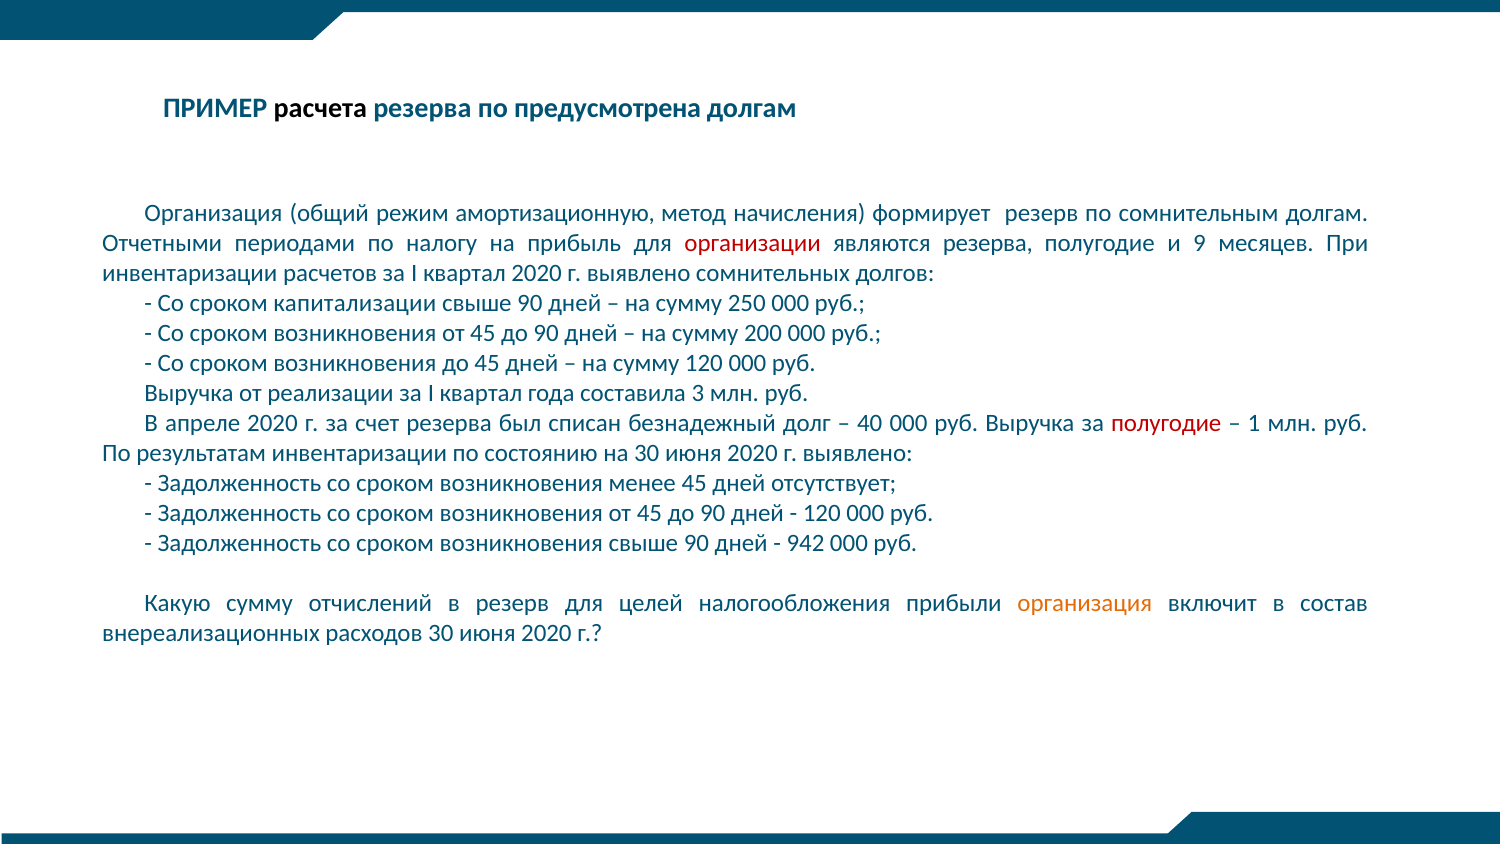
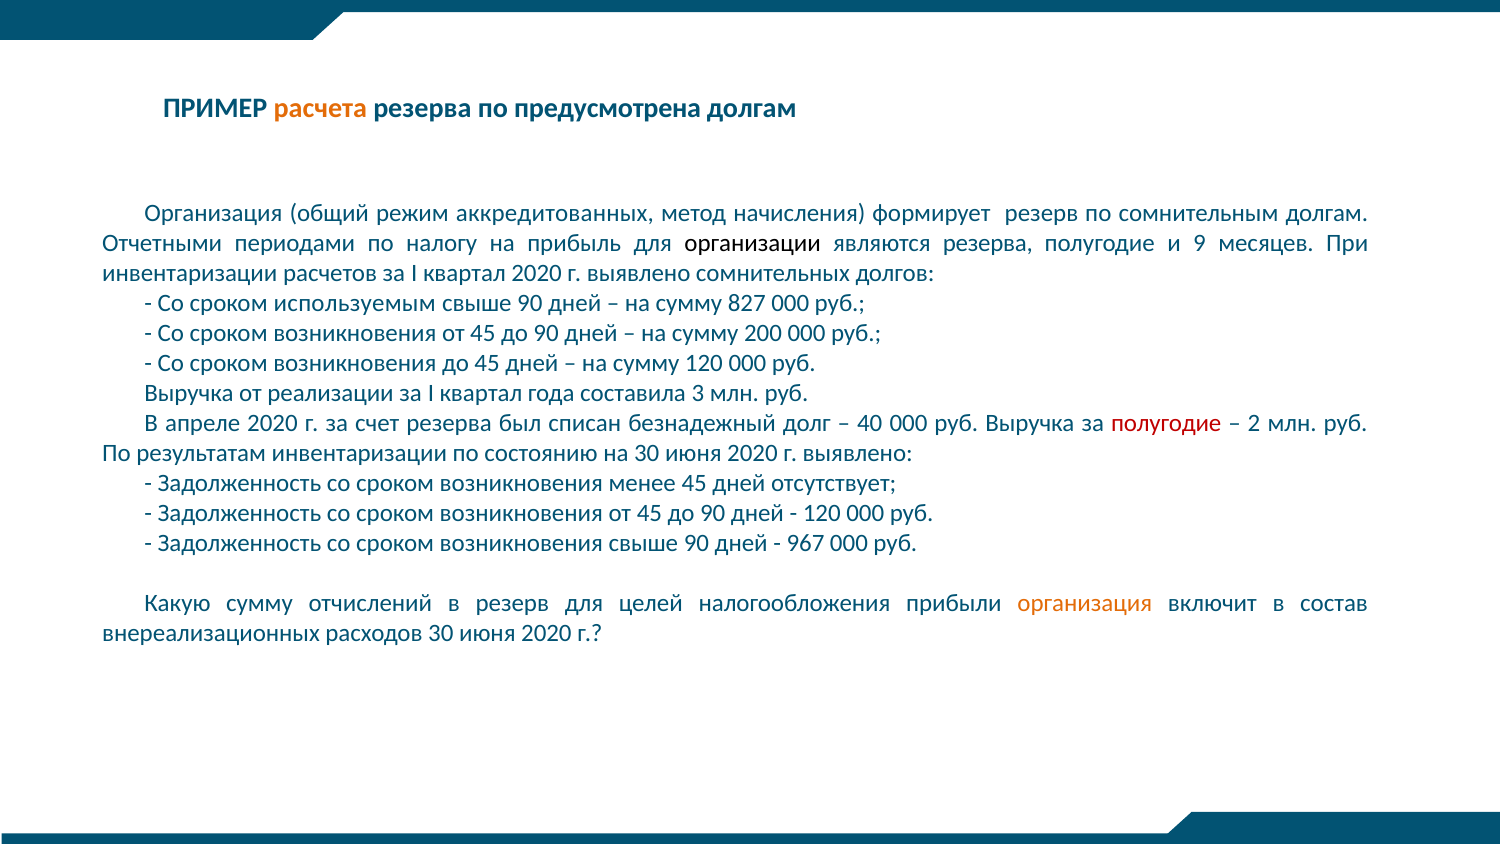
расчета colour: black -> orange (320, 108)
амортизационную: амортизационную -> аккредитованных (555, 214)
организации colour: red -> black (753, 244)
капитализации: капитализации -> используемым (355, 304)
250: 250 -> 827 (747, 304)
1: 1 -> 2 (1254, 424)
942: 942 -> 967 (806, 543)
